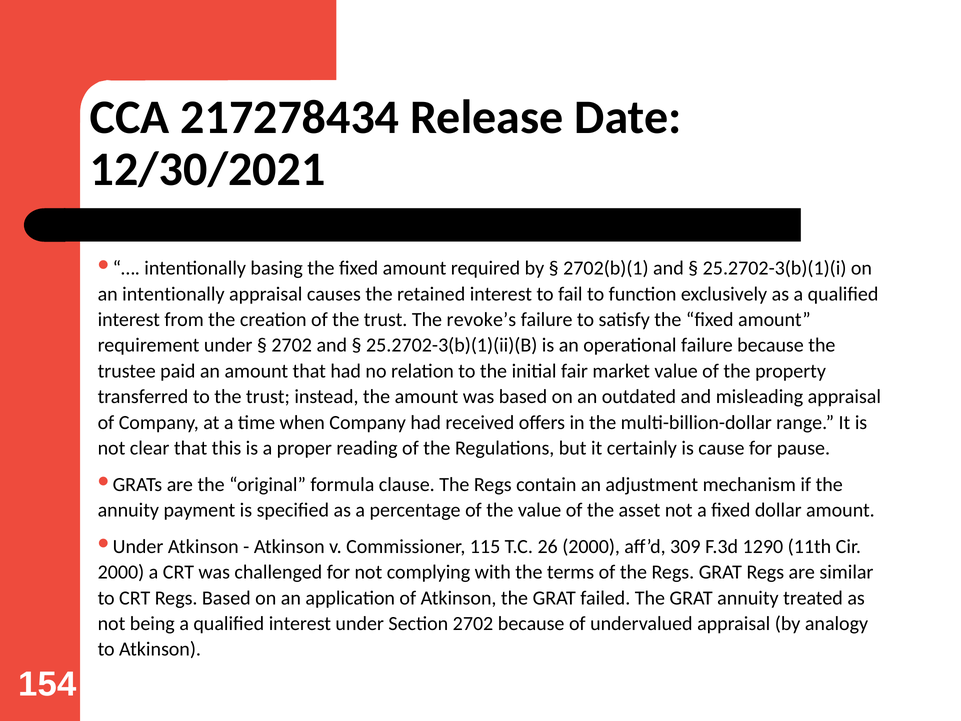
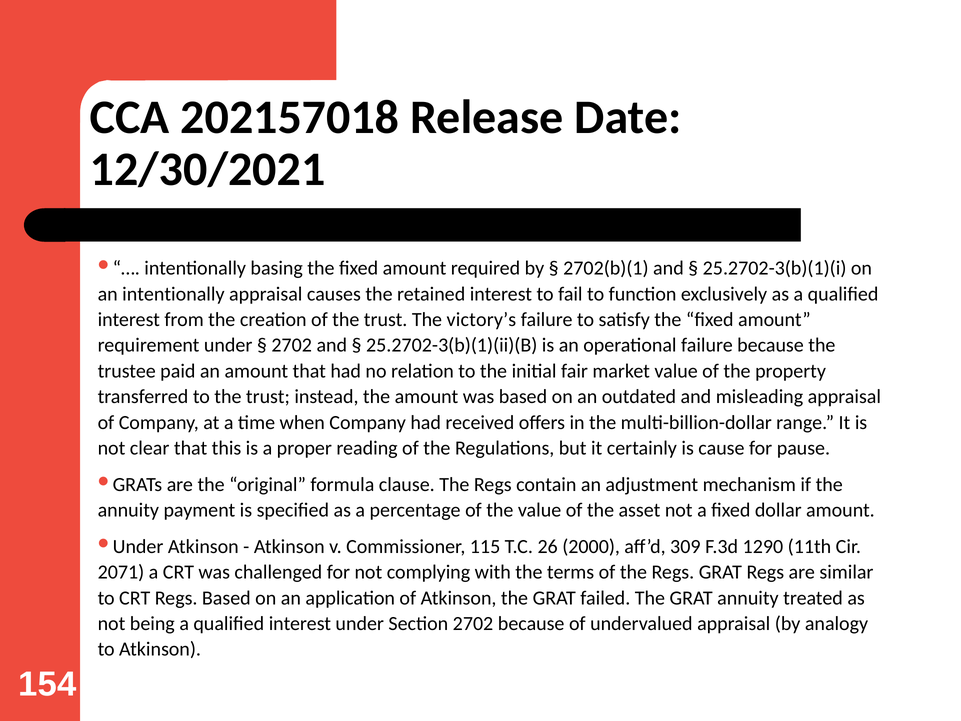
217278434: 217278434 -> 202157018 (290, 117)
revoke’s: revoke’s -> victory’s (481, 320)
2000: 2000 -> 2071 (121, 572)
